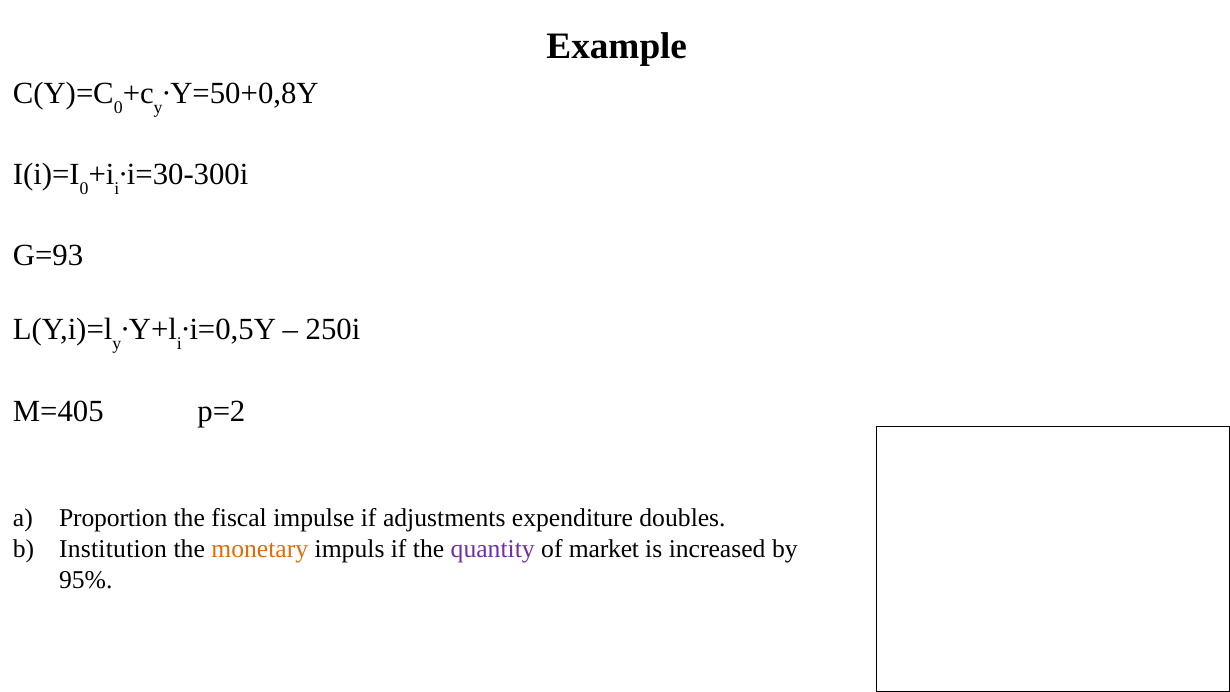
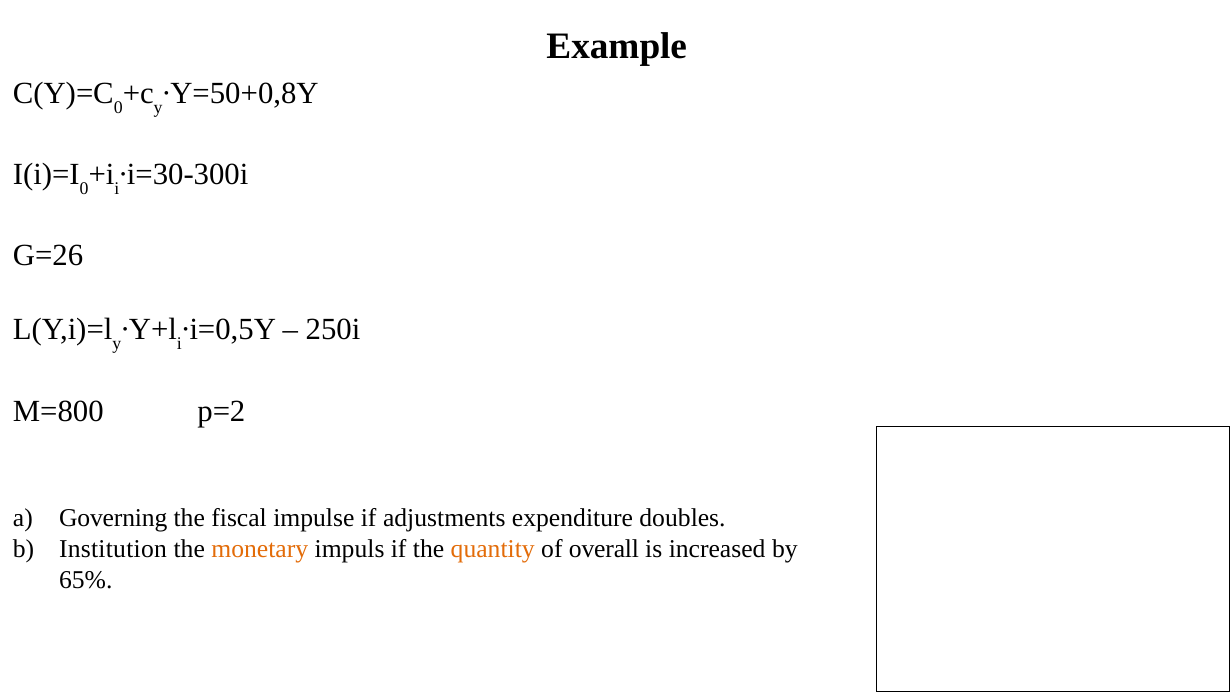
G=93: G=93 -> G=26 (48, 256)
M=405: M=405 -> M=800 (58, 411)
Proportion: Proportion -> Governing (113, 518)
quantity colour: purple -> orange (493, 549)
market: market -> overall (604, 549)
95%: 95% -> 65% (86, 580)
